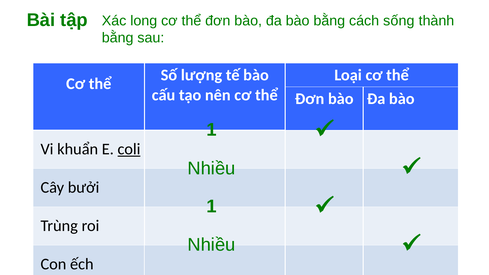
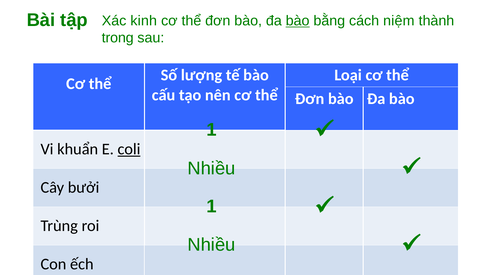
long: long -> kinh (144, 21)
bào underline: none -> present (298, 21)
sống: sống -> niệm (399, 21)
bằng: bằng -> trong (118, 38)
